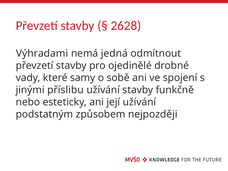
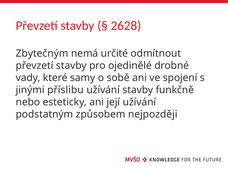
Výhradami: Výhradami -> Zbytečným (42, 53)
jedná: jedná -> určité (114, 53)
